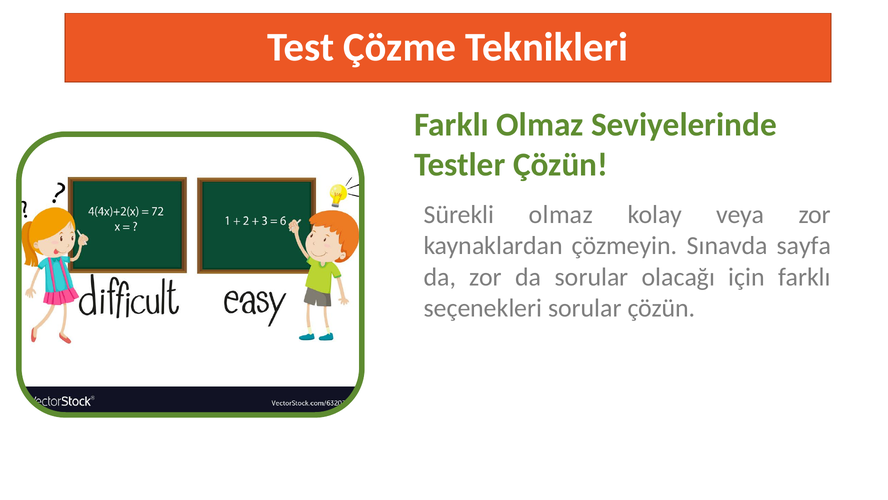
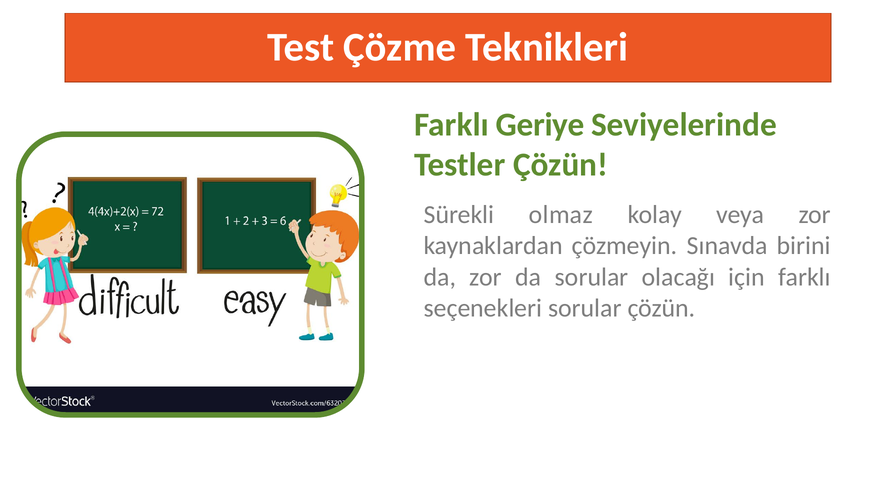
Farklı Olmaz: Olmaz -> Geriye (540, 125)
sayfa: sayfa -> birini (804, 246)
